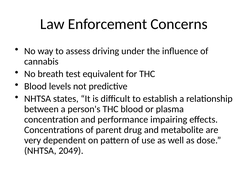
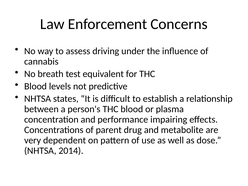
2049: 2049 -> 2014 (71, 151)
